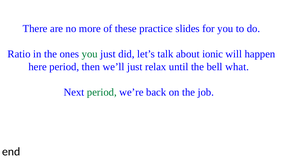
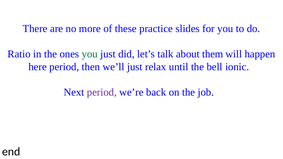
ionic: ionic -> them (213, 54)
what: what -> ionic (237, 67)
period colour: green -> purple (102, 92)
